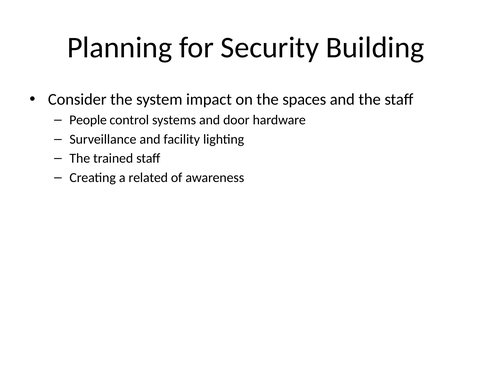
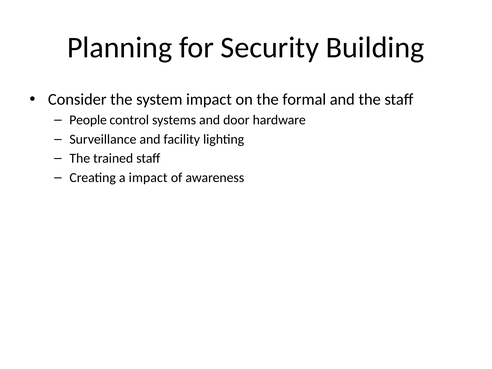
spaces: spaces -> formal (304, 100)
a related: related -> impact (148, 178)
